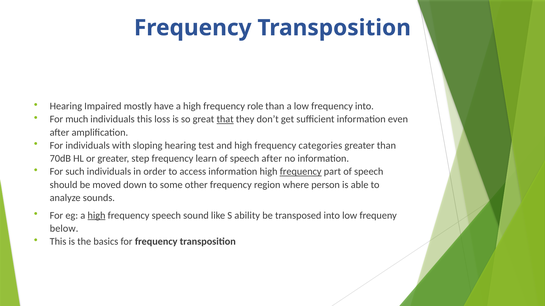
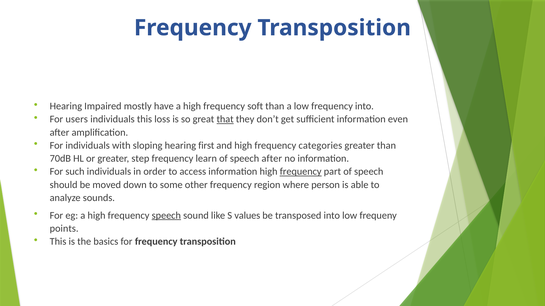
role: role -> soft (255, 106)
much: much -> users (77, 119)
test: test -> first (206, 146)
high underline: present -> none (97, 216)
speech underline: none -> present (166, 216)
ability: ability -> values (247, 216)
below: below -> points (64, 229)
